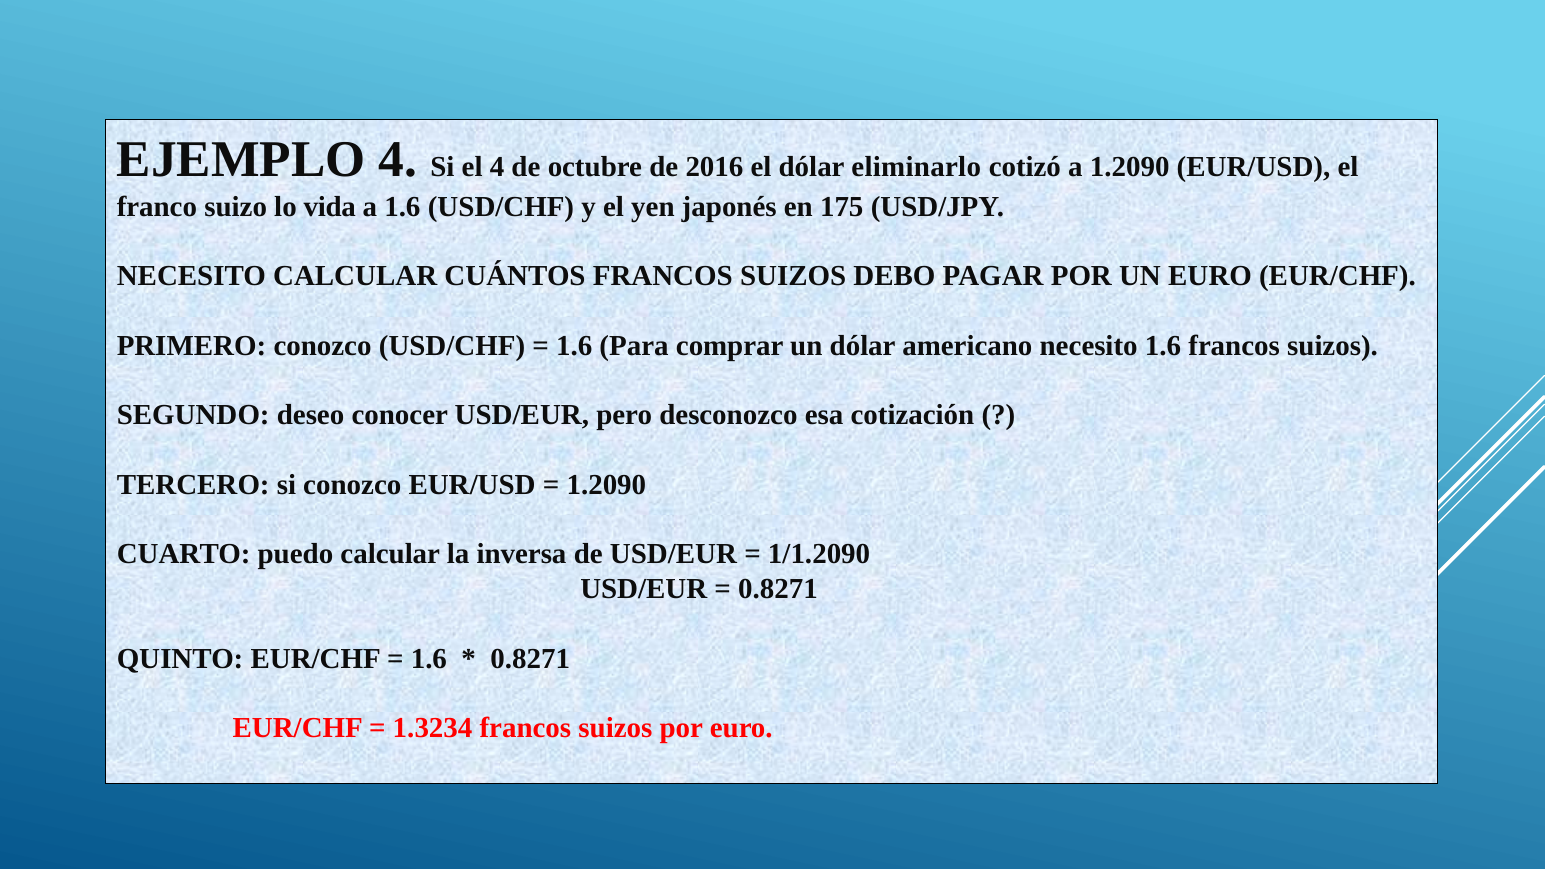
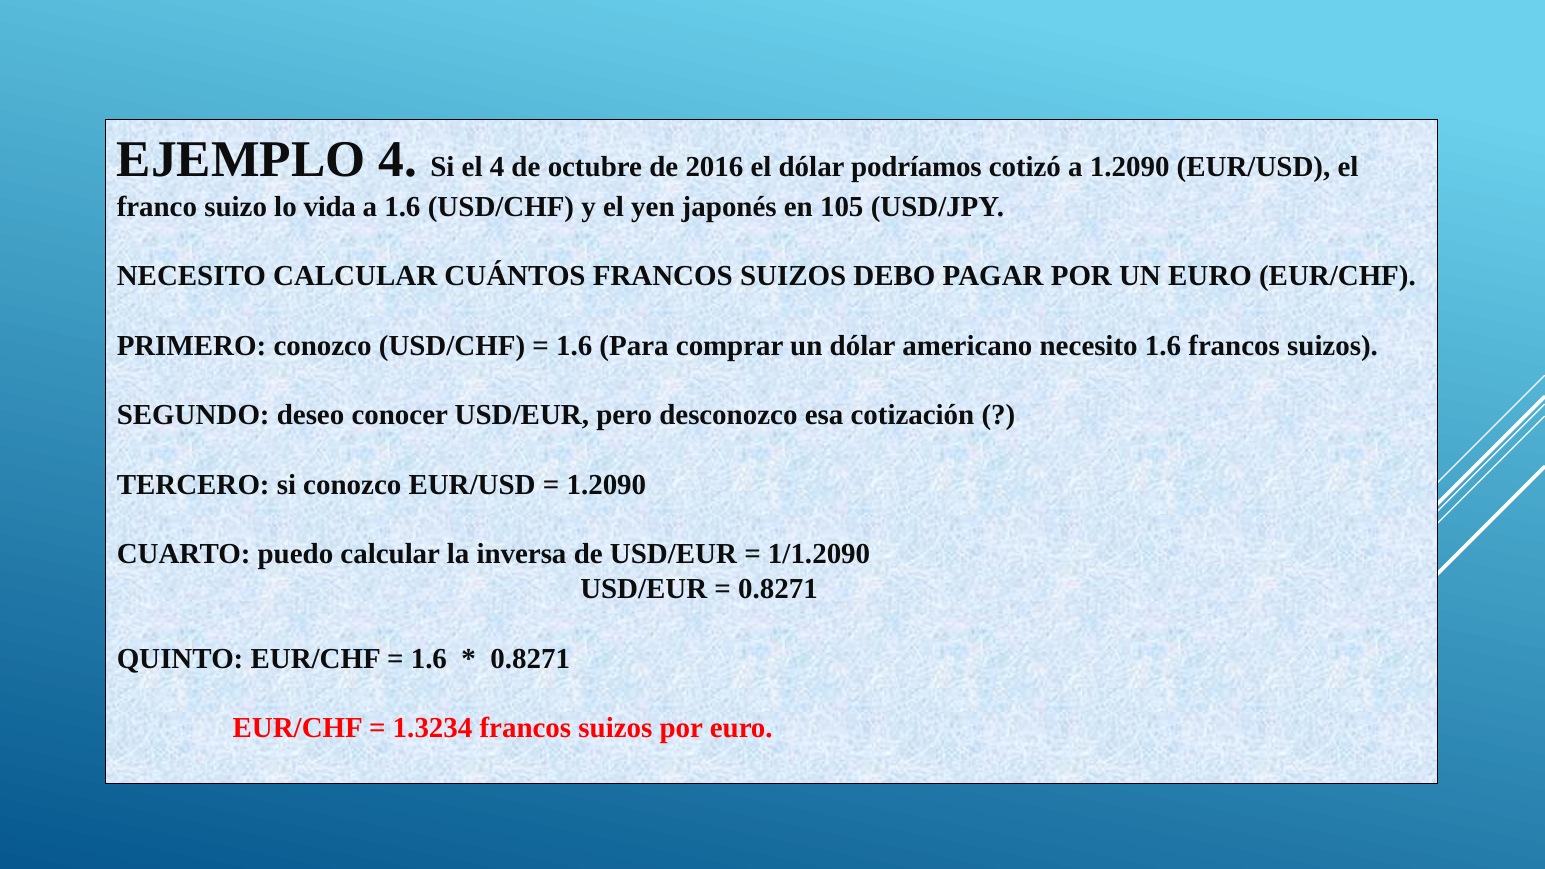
eliminarlo: eliminarlo -> podríamos (916, 167)
175: 175 -> 105 (842, 207)
